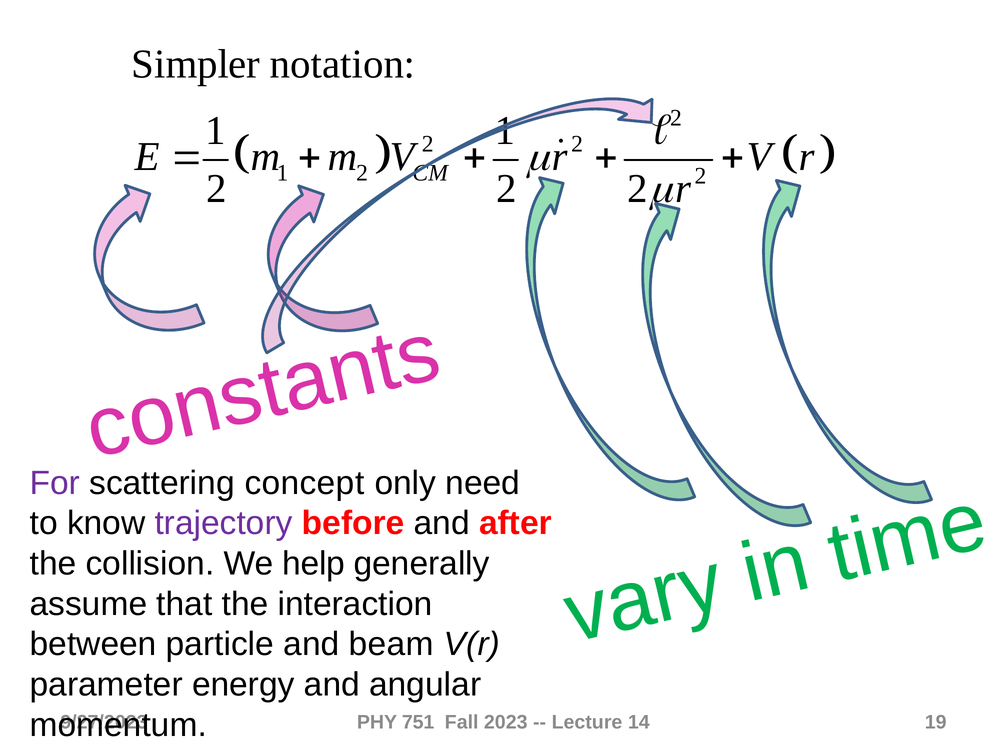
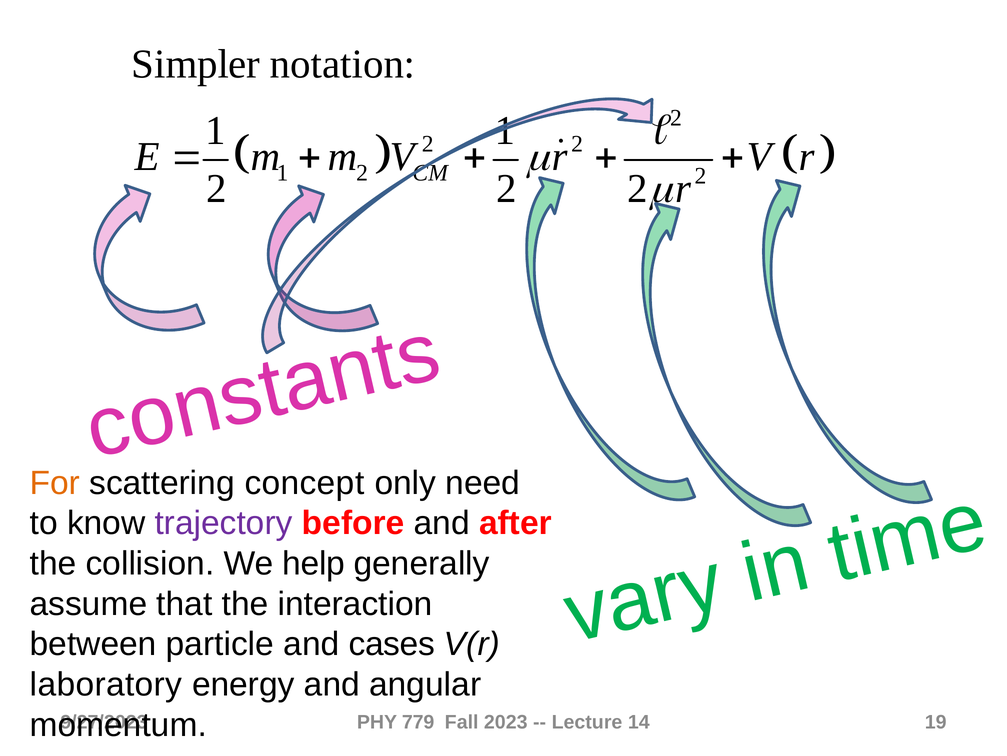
For colour: purple -> orange (55, 483)
beam: beam -> cases (392, 644)
parameter: parameter -> laboratory (106, 684)
751: 751 -> 779 (418, 721)
